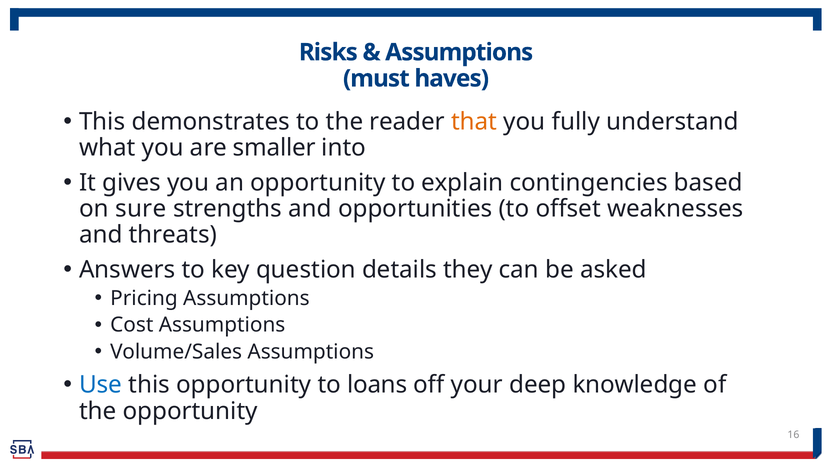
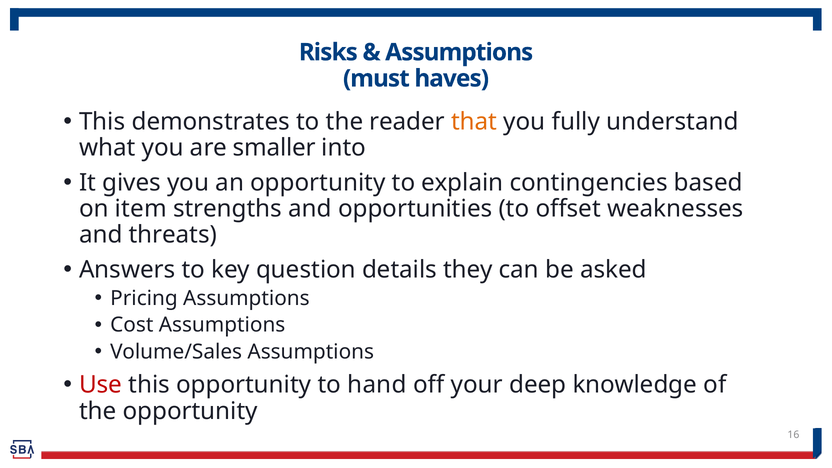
sure: sure -> item (141, 209)
Use colour: blue -> red (101, 385)
loans: loans -> hand (377, 385)
